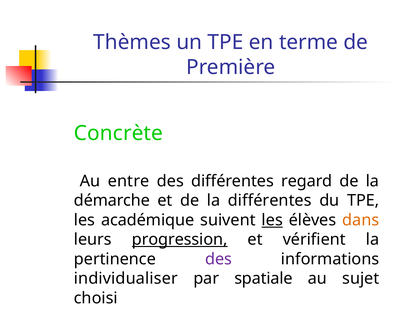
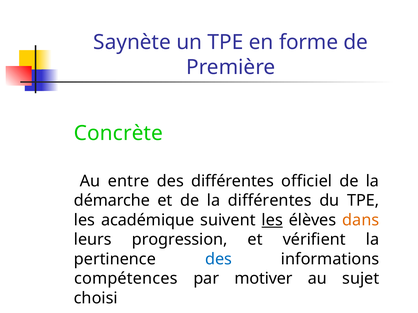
Thèmes: Thèmes -> Saynète (132, 42)
terme: terme -> forme (309, 42)
regard: regard -> officiel (307, 181)
progression underline: present -> none (180, 240)
des colour: purple -> blue (218, 259)
individualiser: individualiser -> compétences (126, 279)
spatiale: spatiale -> motiver (264, 279)
